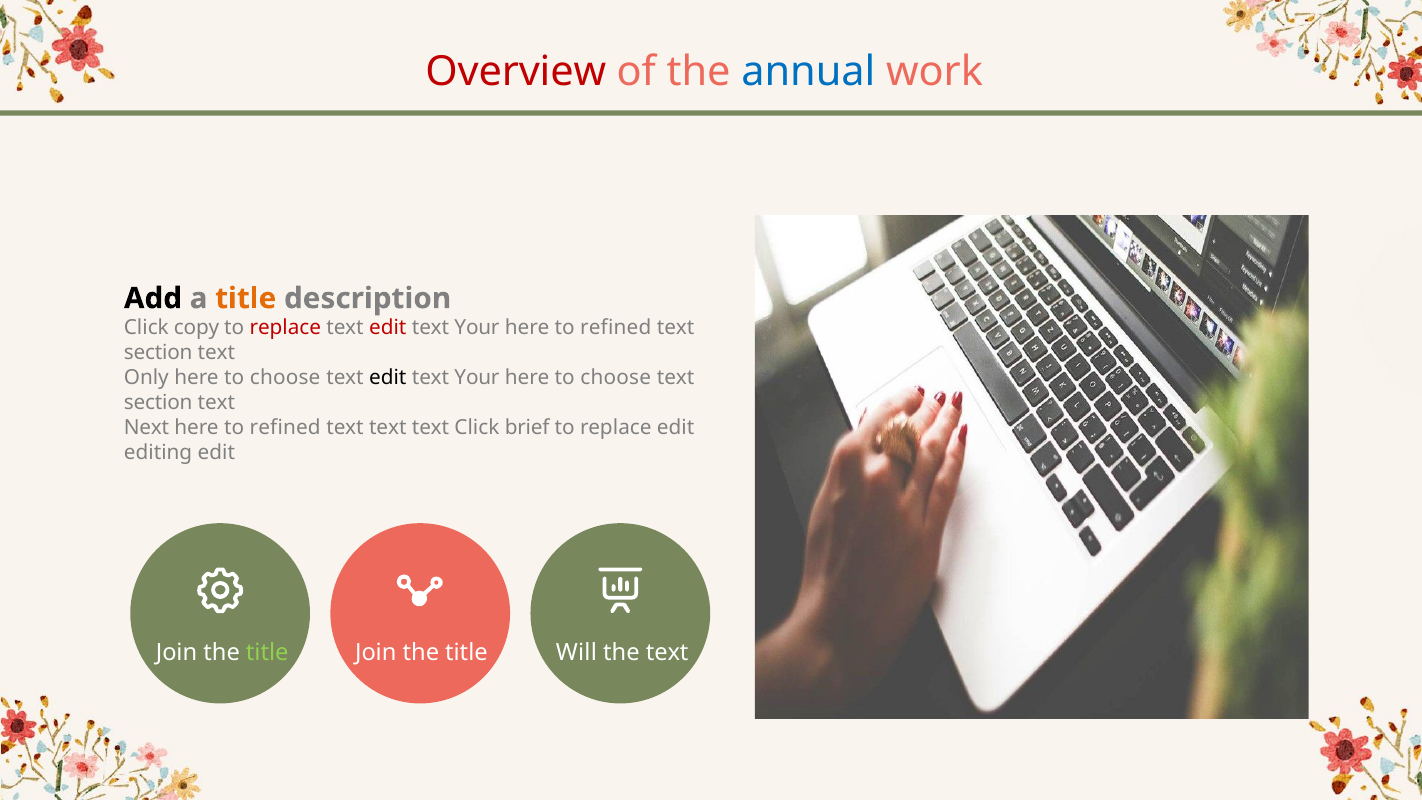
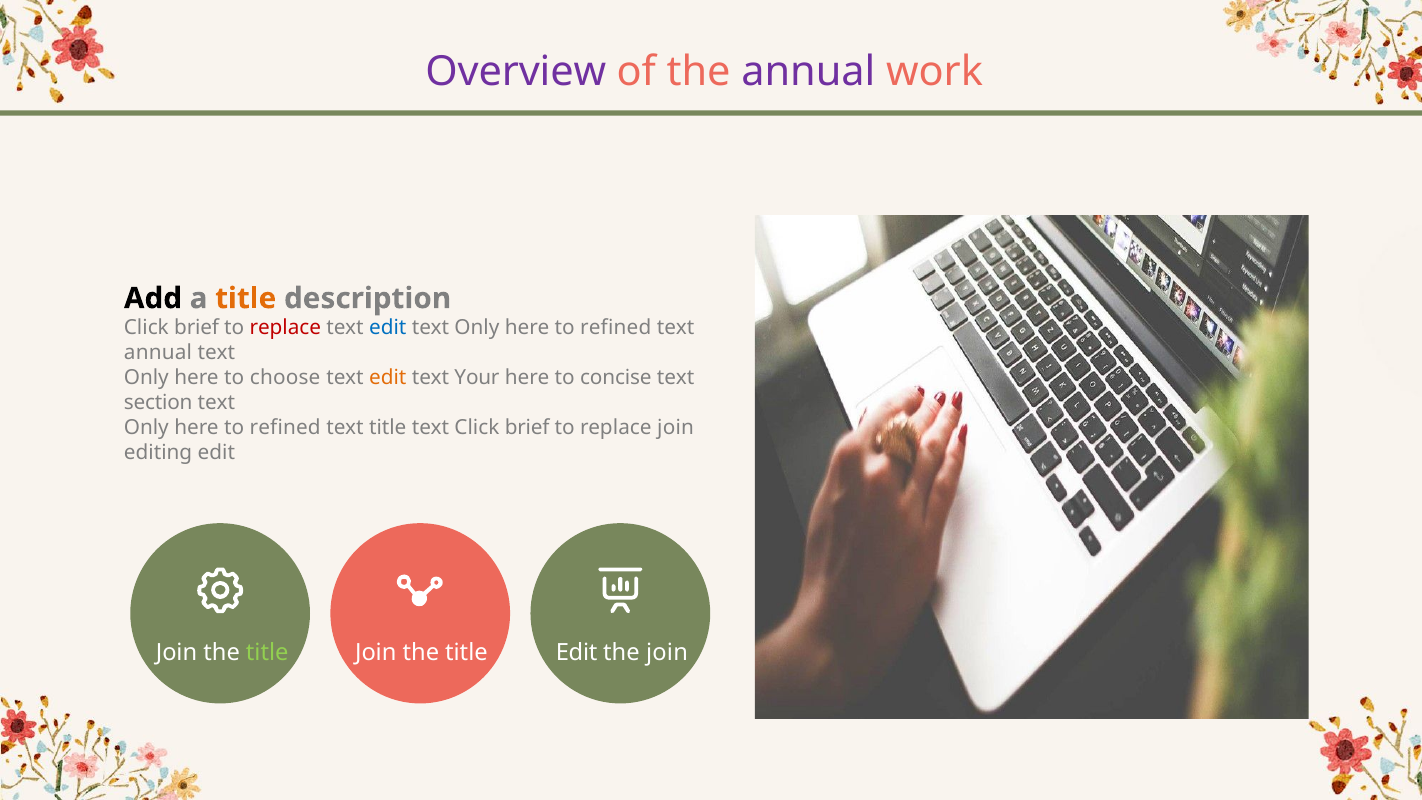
Overview colour: red -> purple (516, 72)
annual colour: blue -> purple (808, 72)
copy: copy -> brief (197, 328)
edit colour: red -> blue (388, 328)
Your: Your -> Only (477, 328)
section: section -> annual (158, 353)
edit colour: black -> orange (388, 378)
choose: choose -> concise (616, 378)
Next: Next -> Only (146, 428)
text: text -> title (388, 428)
replace edit: edit -> join (676, 428)
title Will: Will -> Edit (577, 653)
the text: text -> join (667, 653)
